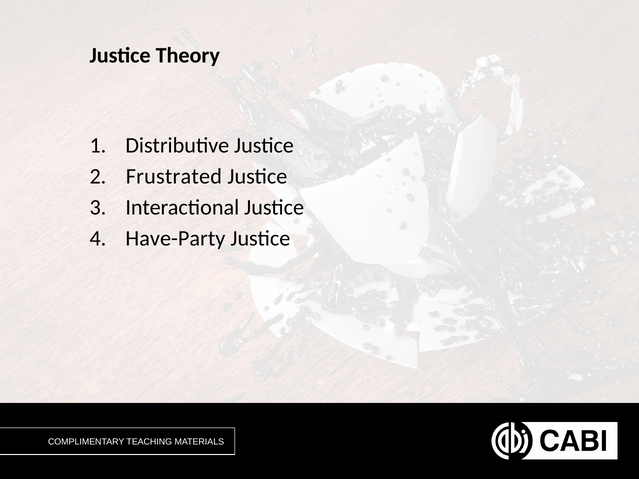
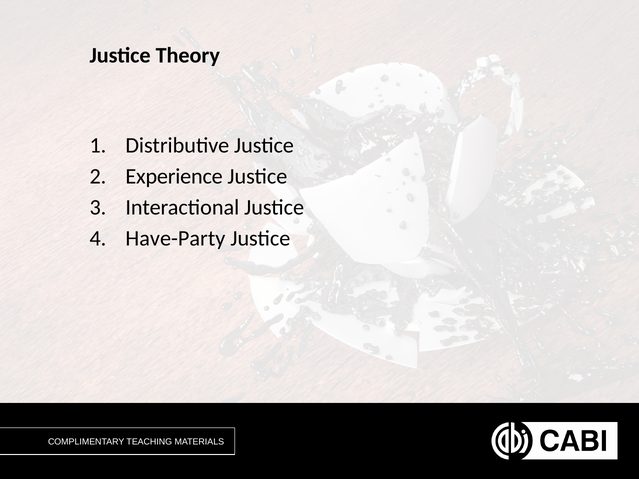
Frustrated: Frustrated -> Experience (174, 177)
